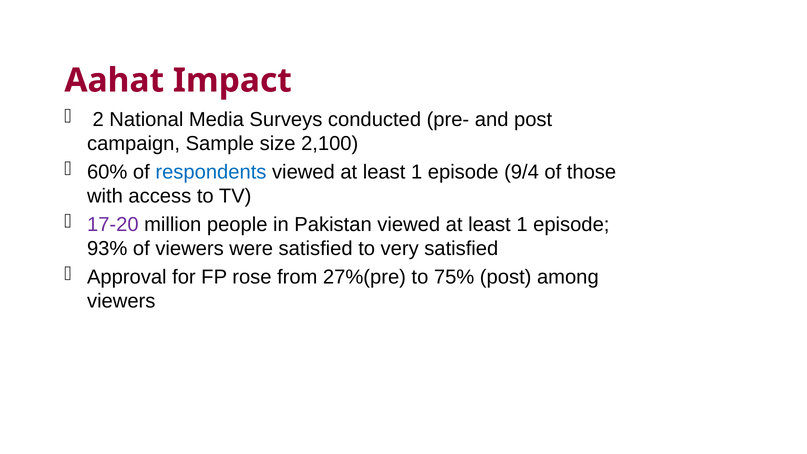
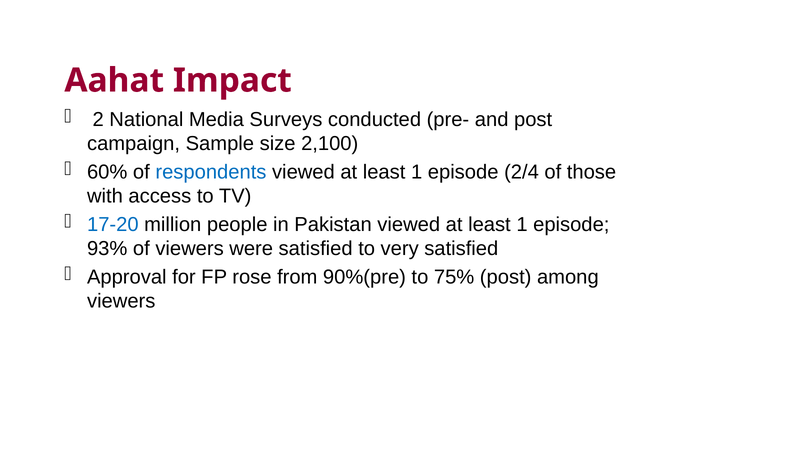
9/4: 9/4 -> 2/4 (521, 172)
17-20 colour: purple -> blue (113, 224)
27%(pre: 27%(pre -> 90%(pre (364, 277)
